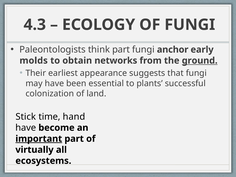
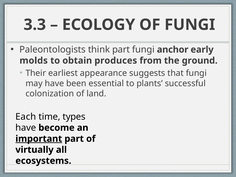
4.3: 4.3 -> 3.3 (35, 25)
networks: networks -> produces (116, 61)
ground underline: present -> none (200, 61)
Stick: Stick -> Each (26, 117)
hand: hand -> types (74, 117)
